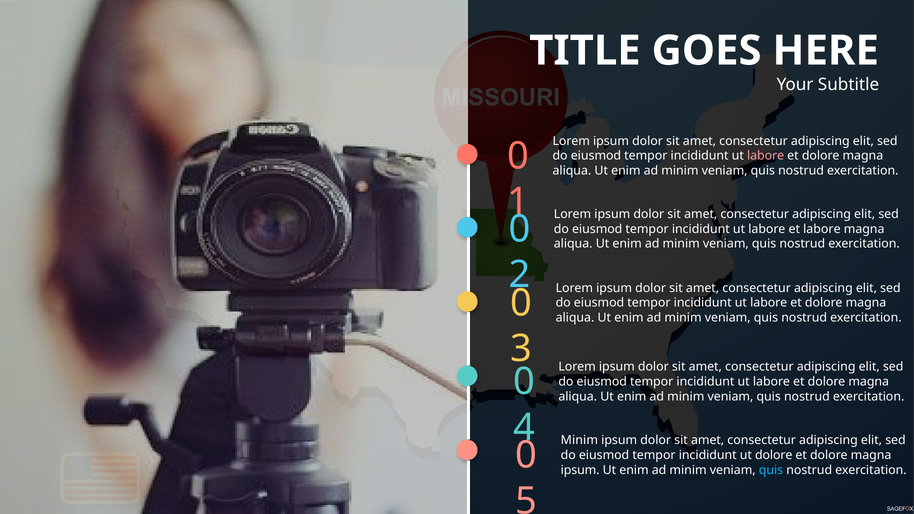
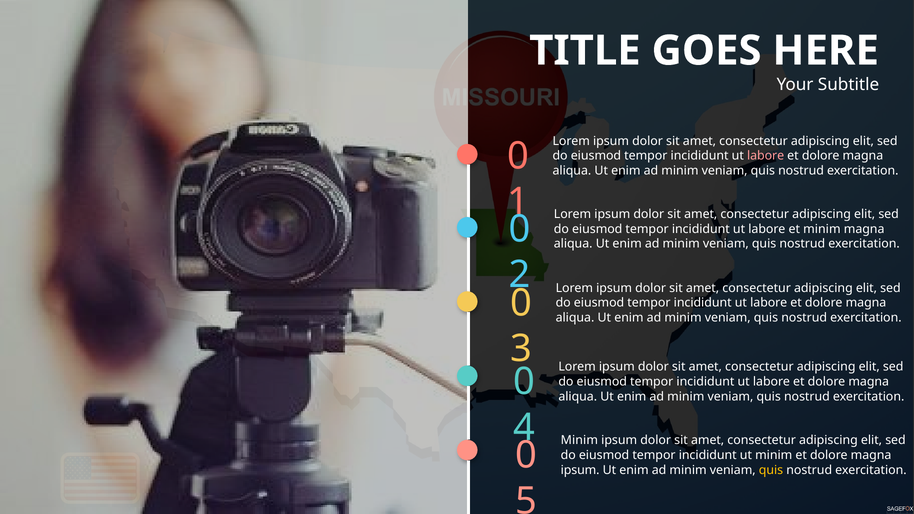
et labore: labore -> minim (822, 229)
ut dolore: dolore -> minim (774, 455)
quis colour: light blue -> yellow (771, 470)
